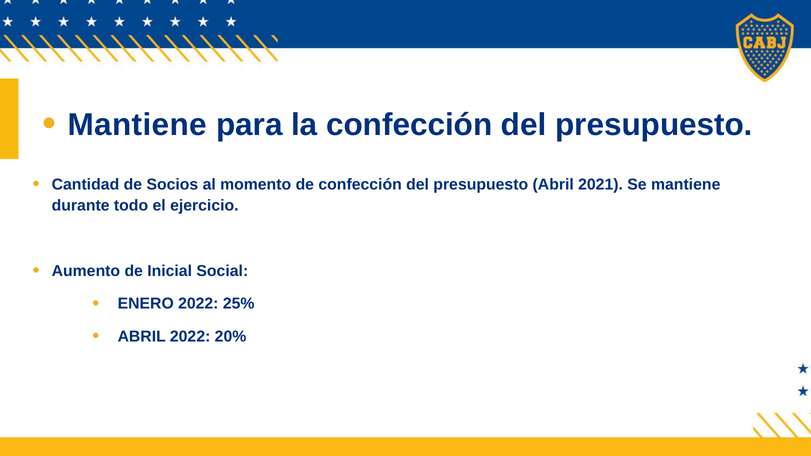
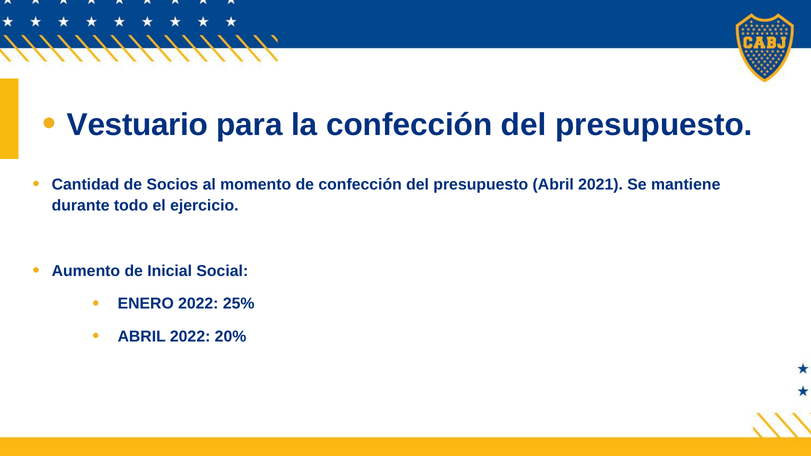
Mantiene: Mantiene -> Vestuario (138, 125)
